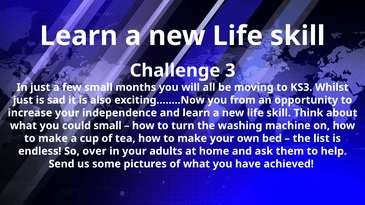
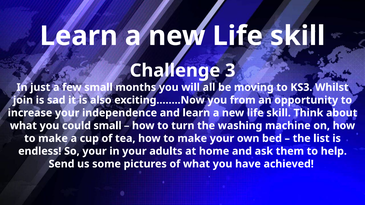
just: just -> join (23, 100)
So over: over -> your (95, 151)
